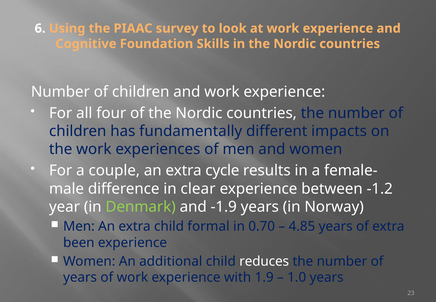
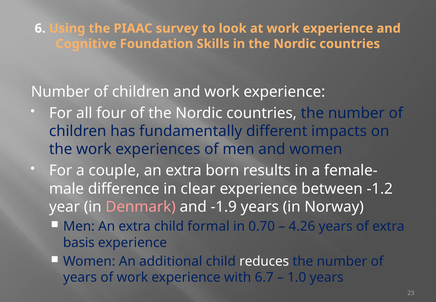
cycle: cycle -> born (222, 170)
Denmark colour: light green -> pink (141, 207)
4.85: 4.85 -> 4.26 (302, 226)
been: been -> basis (79, 243)
1.9: 1.9 -> 6.7 (264, 277)
